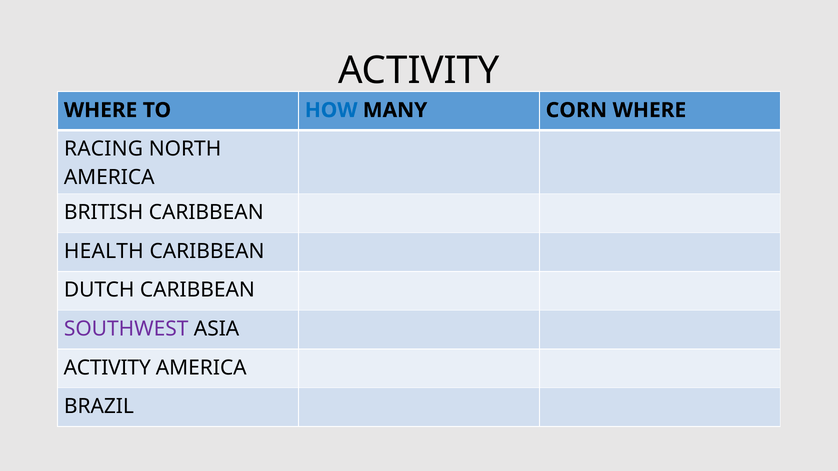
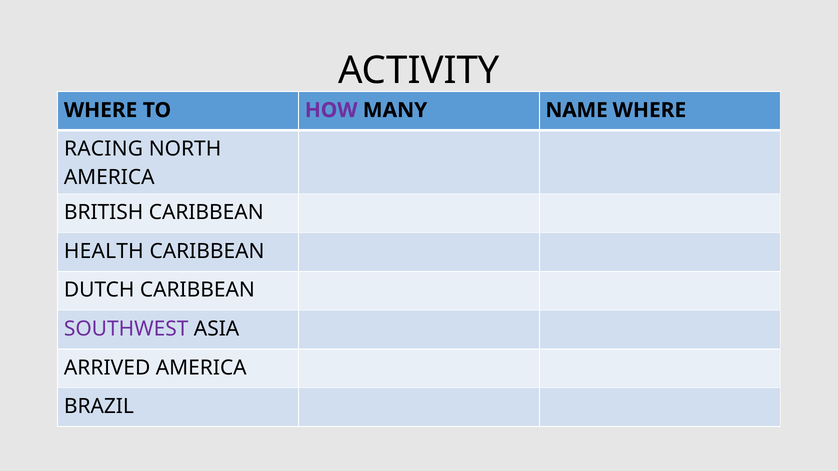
HOW colour: blue -> purple (331, 110)
CORN: CORN -> NAME (577, 110)
ACTIVITY: ACTIVITY -> ARRIVED (107, 368)
